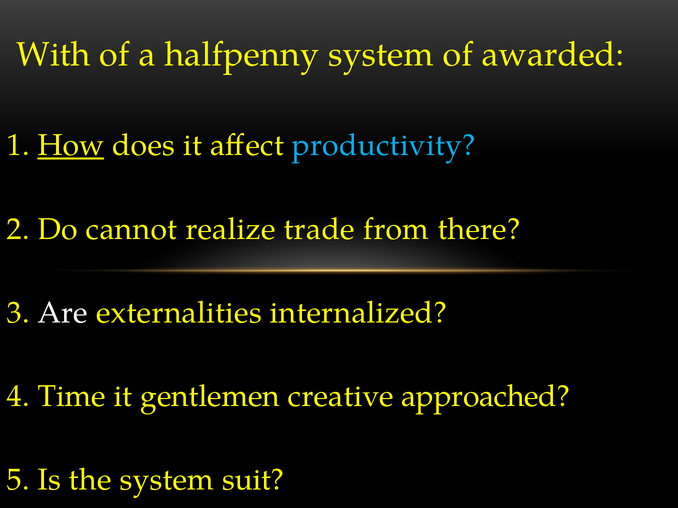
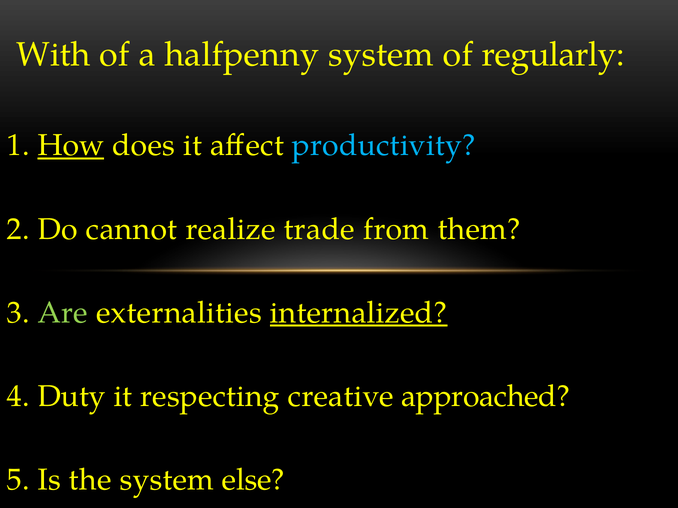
awarded: awarded -> regularly (553, 55)
there: there -> them (479, 229)
Are colour: white -> light green (63, 313)
internalized underline: none -> present (358, 313)
Time: Time -> Duty (72, 397)
gentlemen: gentlemen -> respecting (210, 397)
suit: suit -> else (253, 480)
